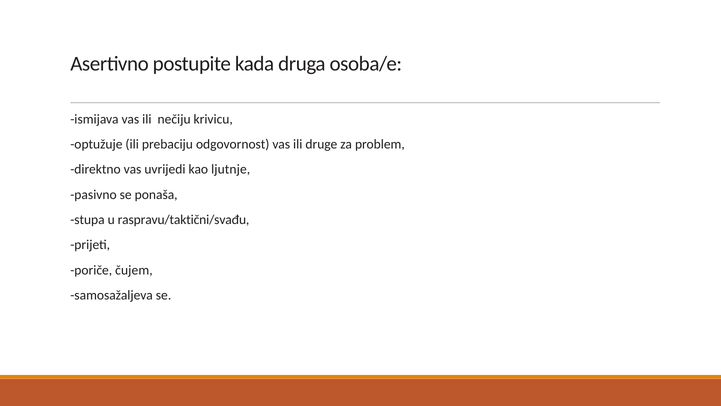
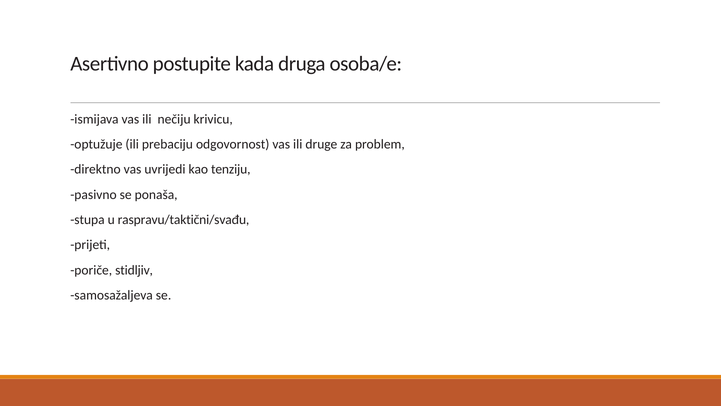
ljutnje: ljutnje -> tenziju (231, 169)
čujem: čujem -> stidljiv (134, 270)
